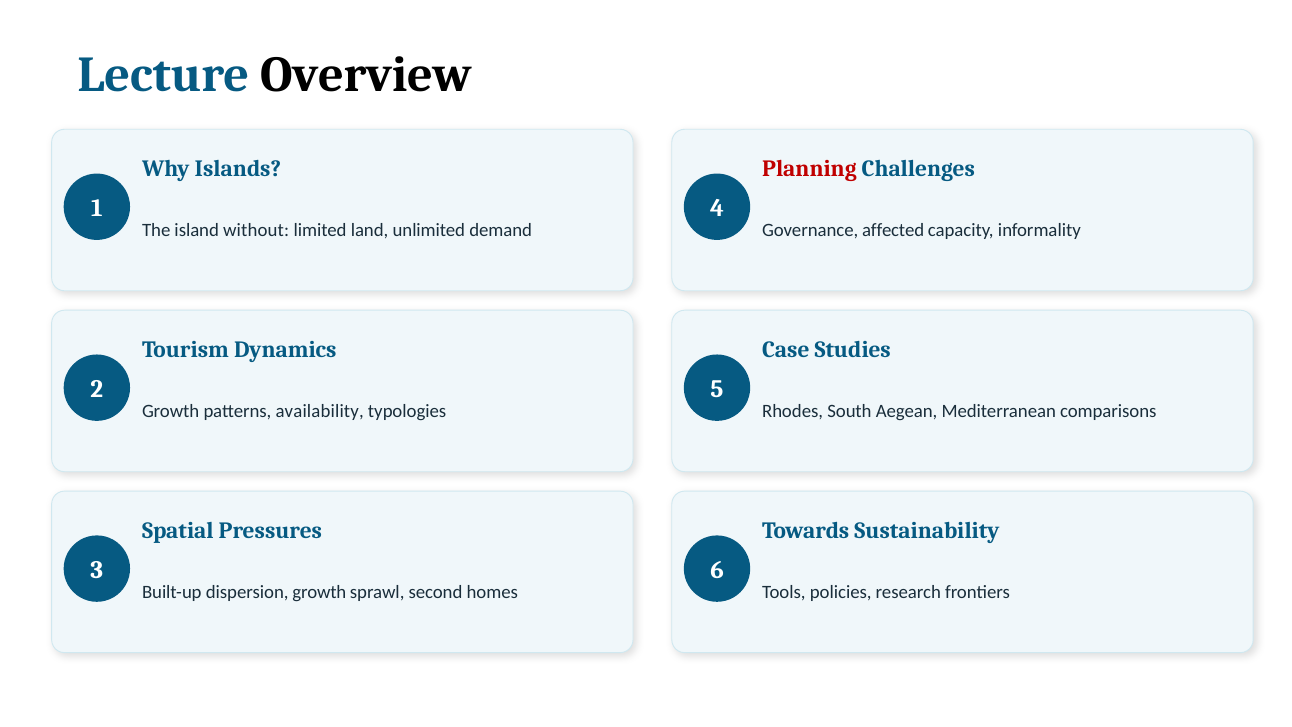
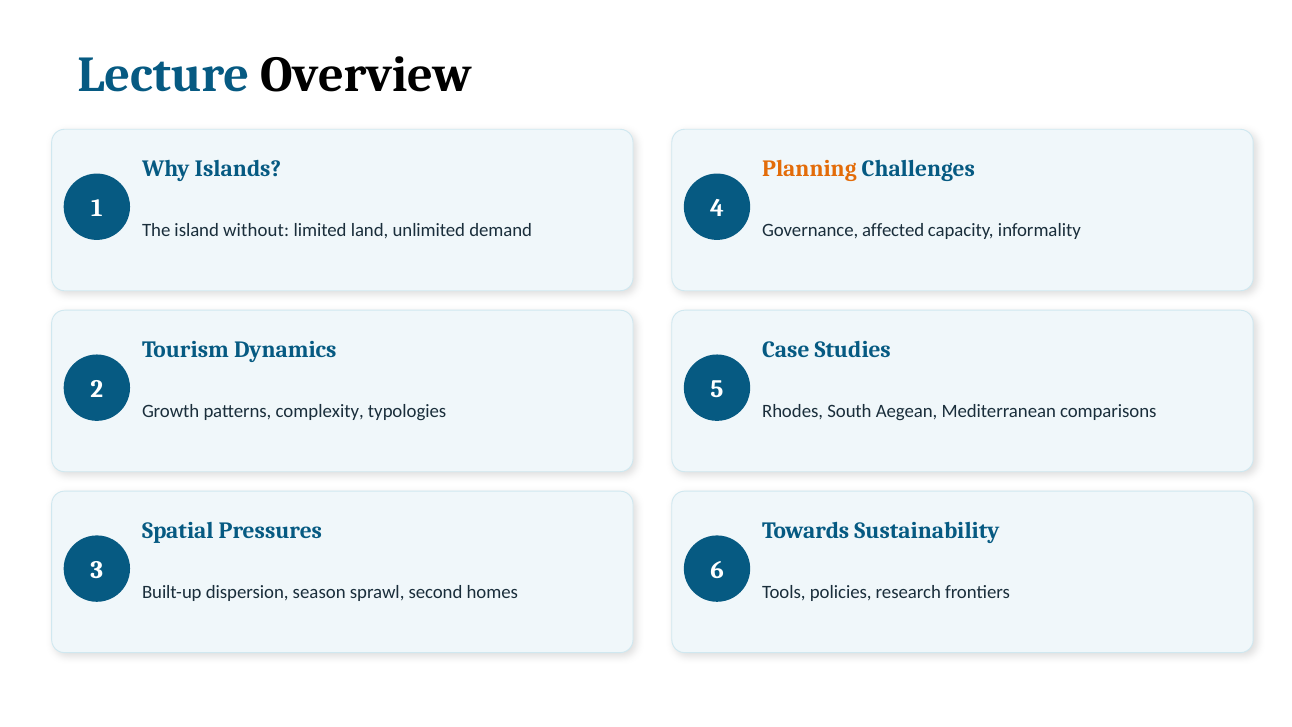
Planning colour: red -> orange (809, 169)
availability: availability -> complexity (320, 412)
dispersion growth: growth -> season (319, 592)
